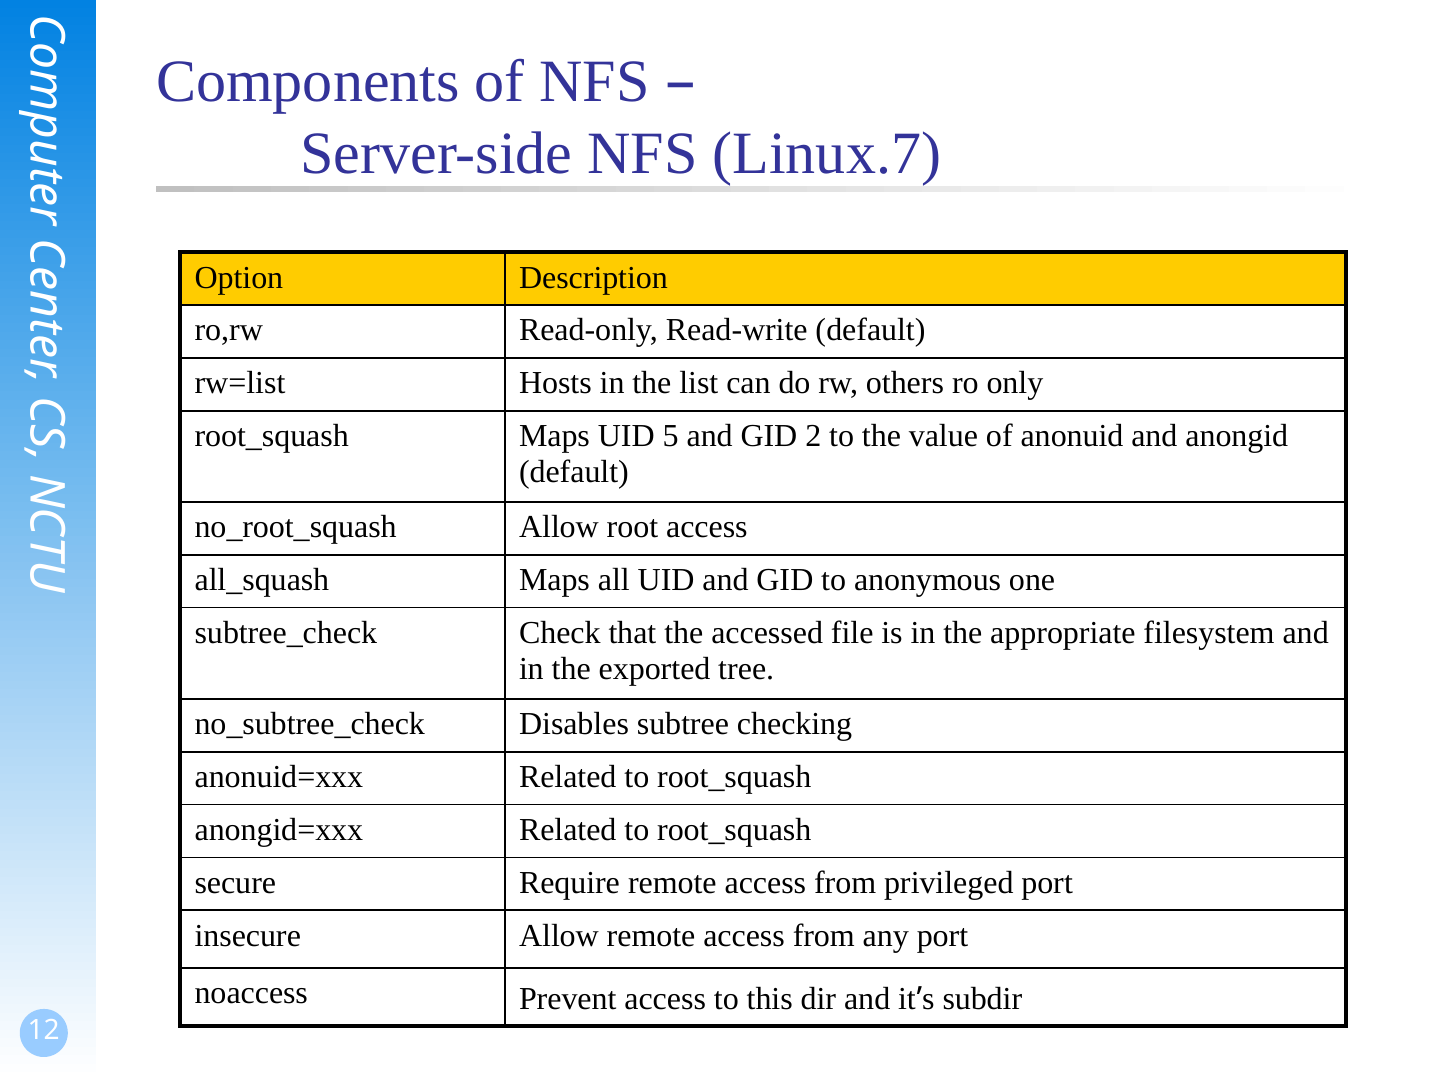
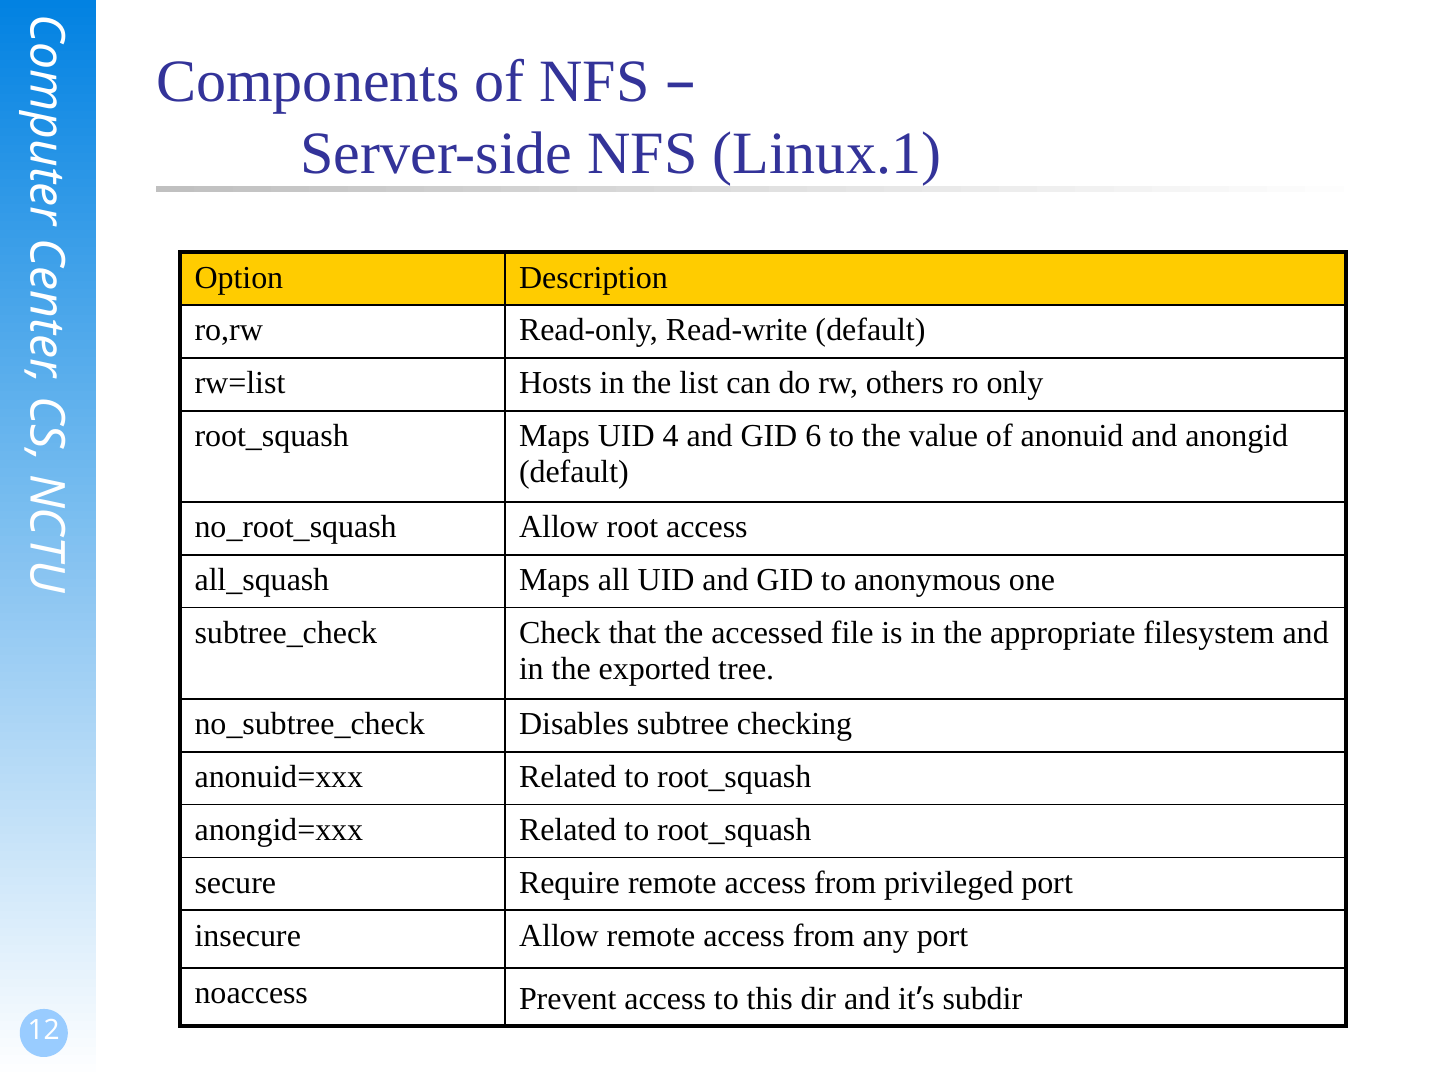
Linux.7: Linux.7 -> Linux.1 (827, 153)
5: 5 -> 4 (671, 436)
2: 2 -> 6 (813, 436)
